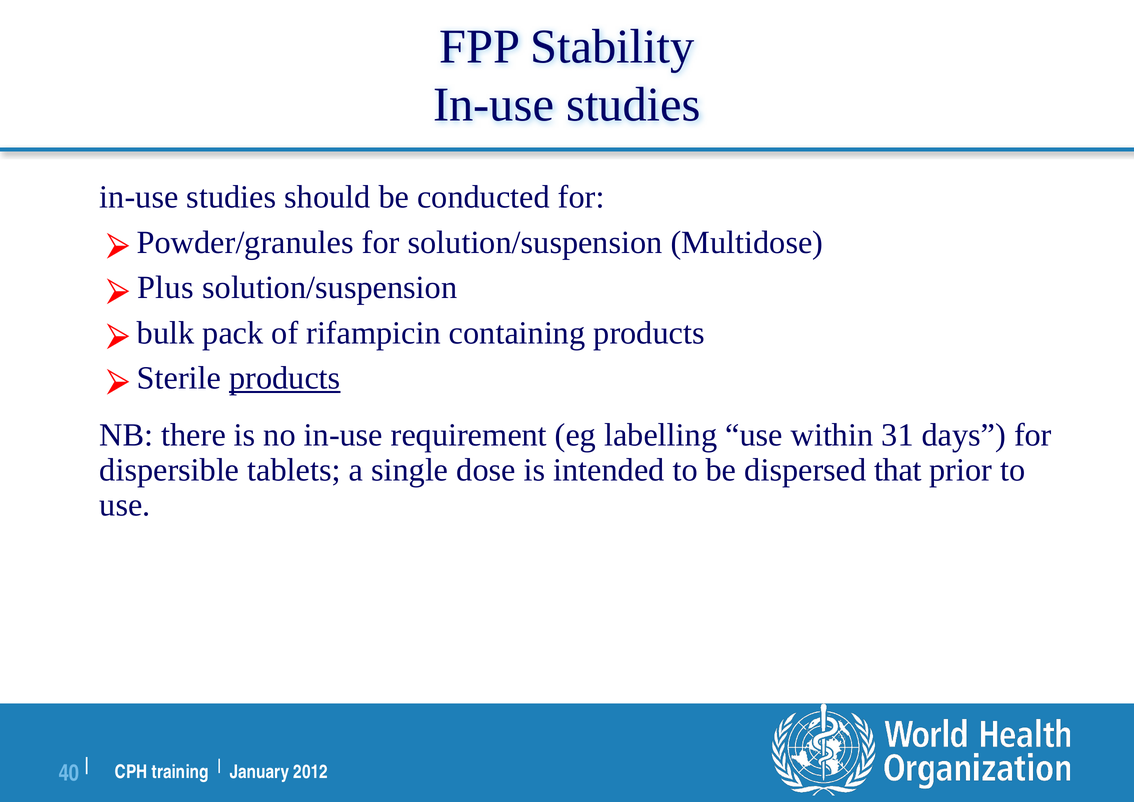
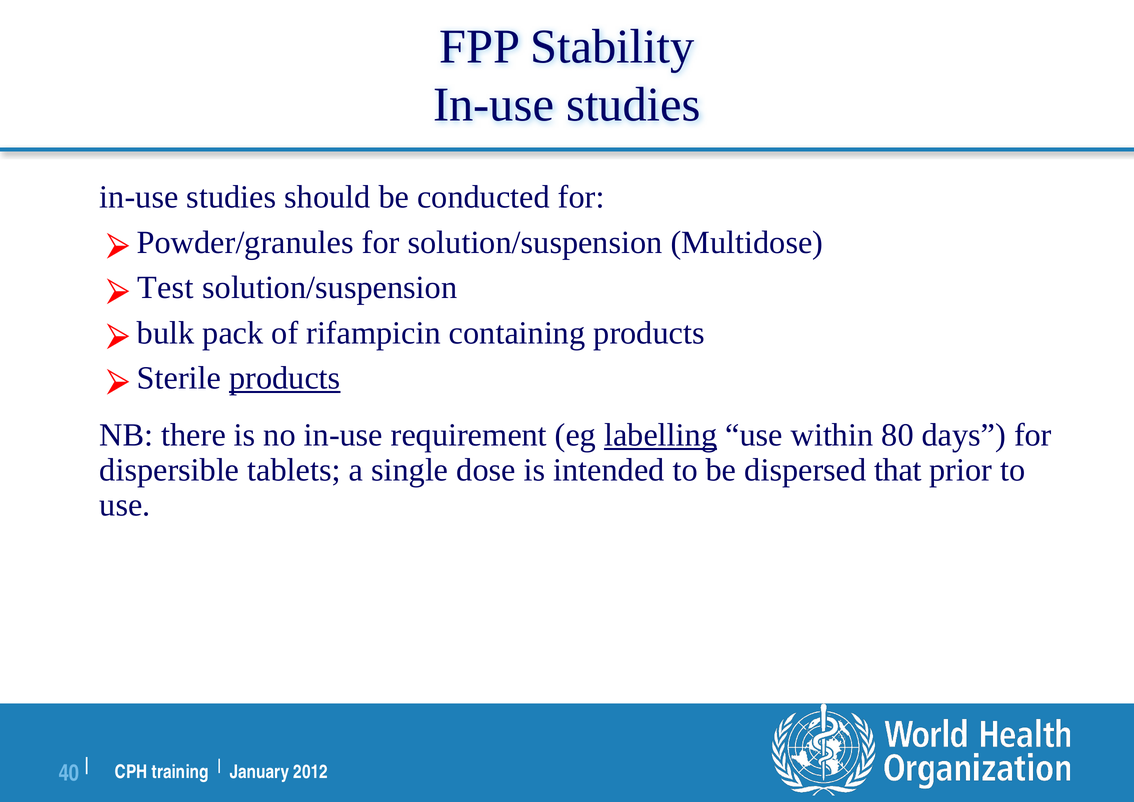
Plus: Plus -> Test (165, 288)
labelling underline: none -> present (661, 435)
31: 31 -> 80 (898, 435)
